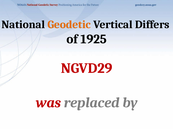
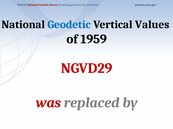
Geodetic colour: orange -> blue (69, 25)
Differs: Differs -> Values (152, 25)
1925: 1925 -> 1959 (94, 39)
